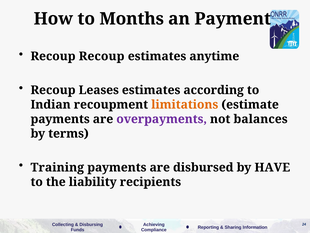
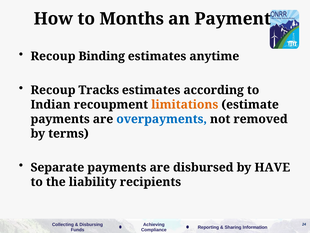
Recoup Recoup: Recoup -> Binding (102, 56)
Leases: Leases -> Tracks (99, 90)
overpayments colour: purple -> blue (162, 119)
balances: balances -> removed (261, 119)
Training: Training -> Separate (57, 167)
